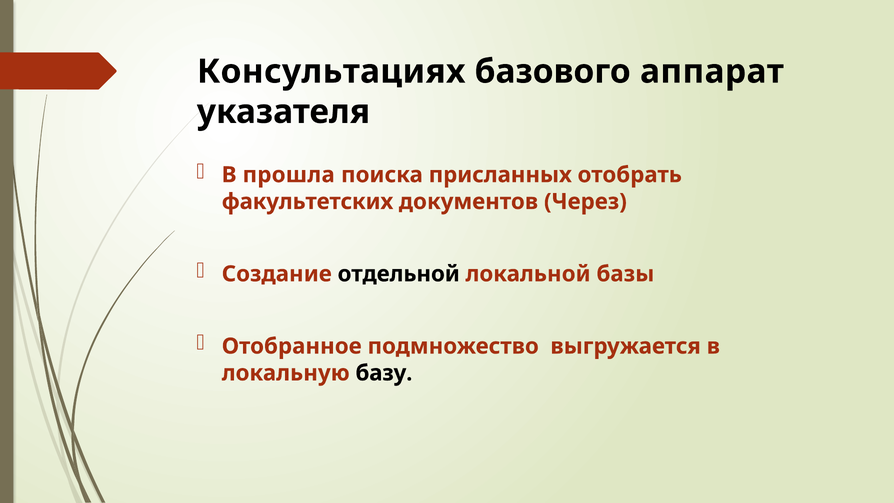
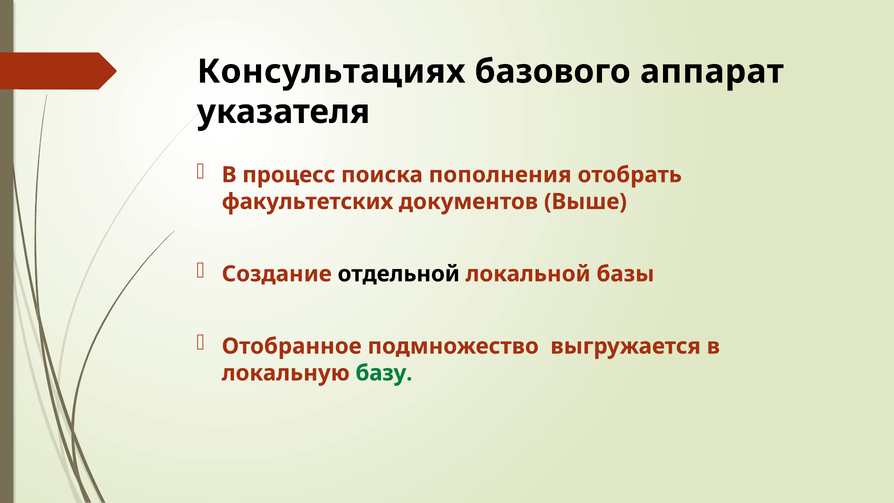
прошла: прошла -> процесс (289, 175)
присланных: присланных -> пополнения (500, 175)
Через: Через -> Выше (585, 202)
базу colour: black -> green (384, 373)
